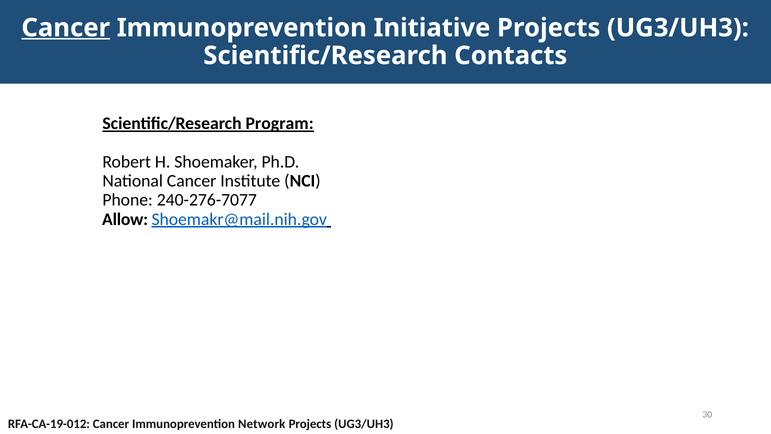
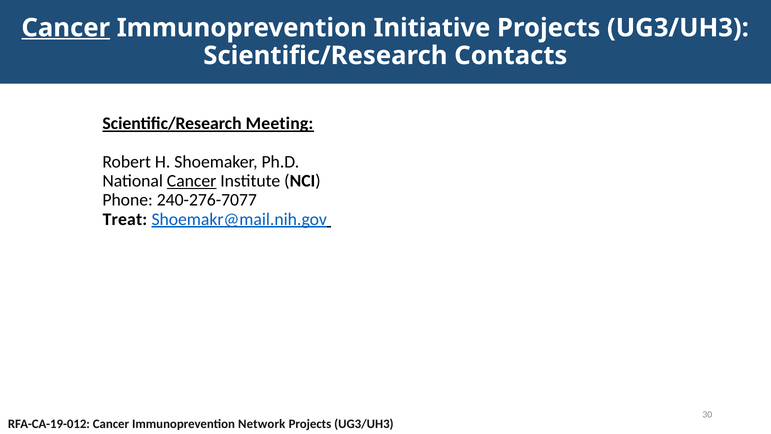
Program: Program -> Meeting (280, 123)
Cancer underline: none -> present (192, 181)
Allow: Allow -> Treat (125, 219)
